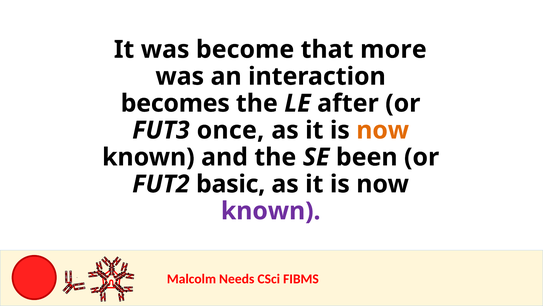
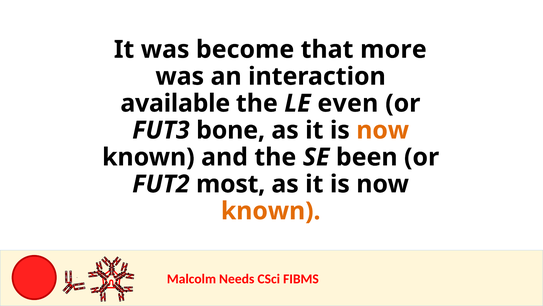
becomes: becomes -> available (175, 103)
after: after -> even (348, 103)
once: once -> bone (231, 130)
basic: basic -> most (231, 184)
known colour: purple -> orange (271, 211)
